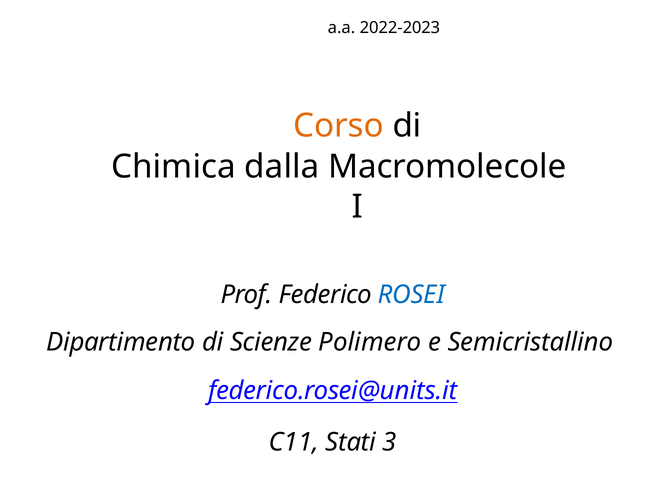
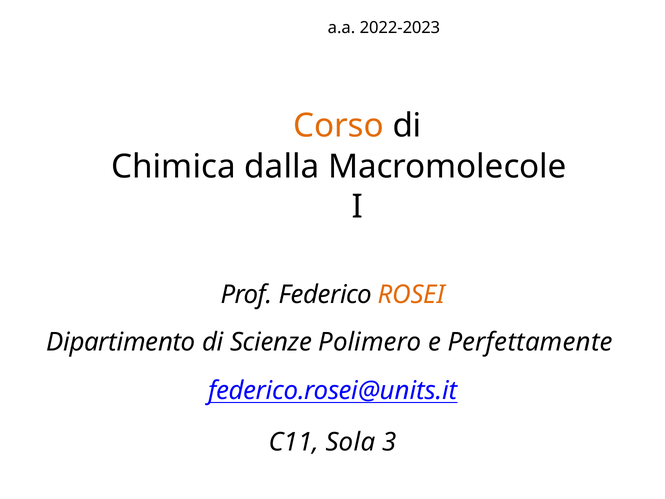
ROSEI colour: blue -> orange (411, 294)
Semicristallino: Semicristallino -> Perfettamente (530, 342)
Stati: Stati -> Sola (350, 442)
